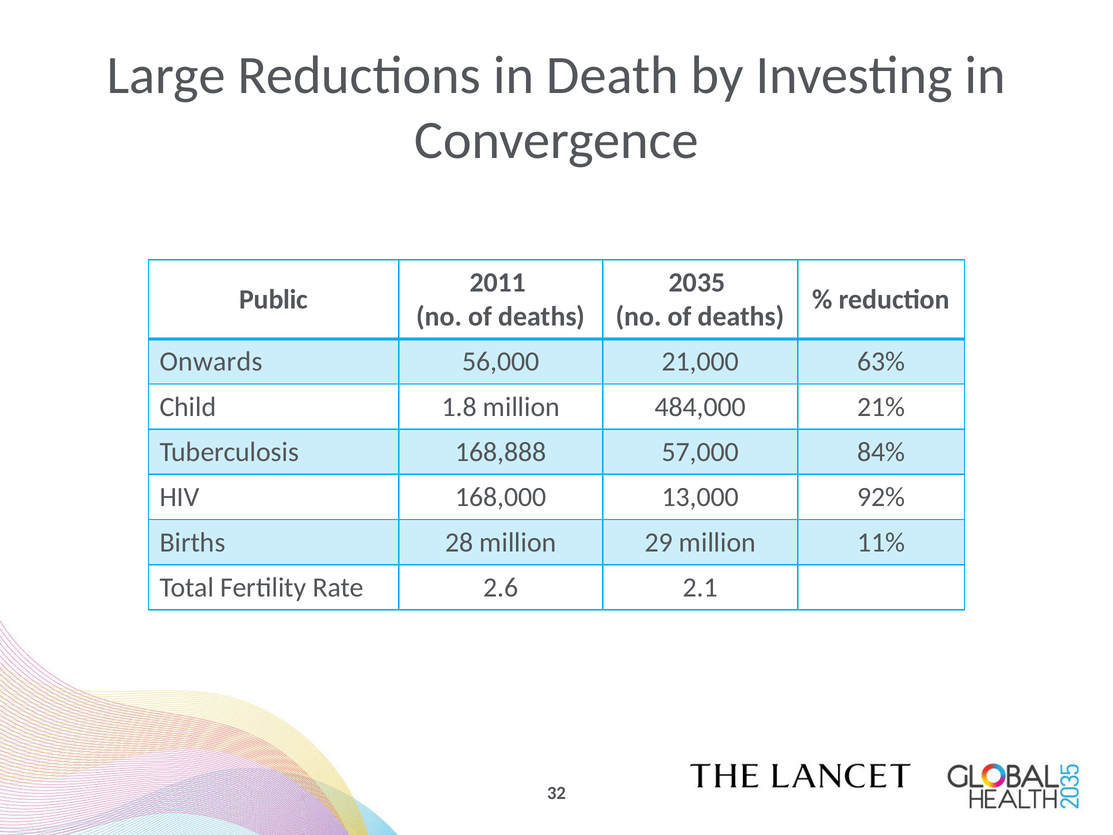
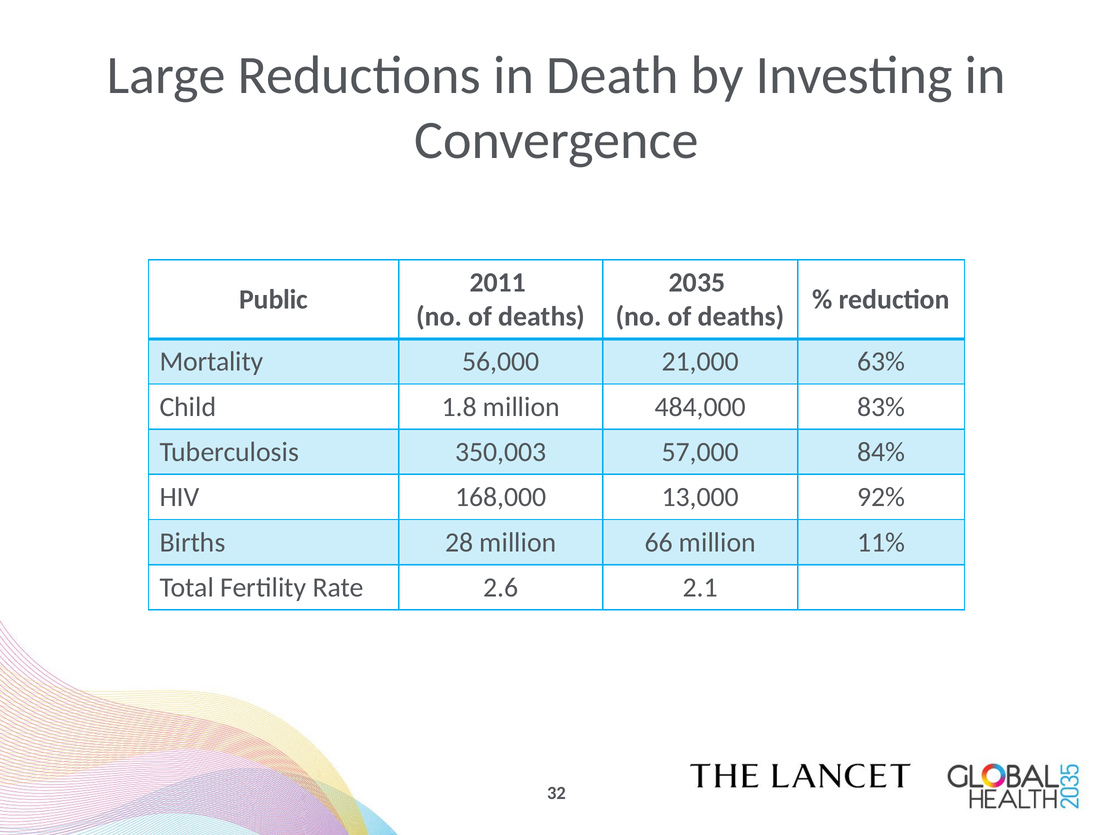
Onwards: Onwards -> Mortality (211, 362)
21%: 21% -> 83% (881, 407)
168,888: 168,888 -> 350,003 (501, 452)
29: 29 -> 66 (659, 542)
